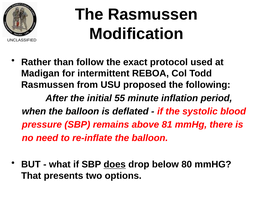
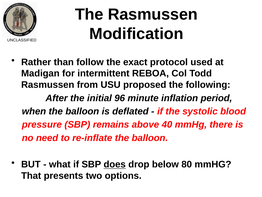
55: 55 -> 96 (120, 98)
81: 81 -> 40 (167, 124)
